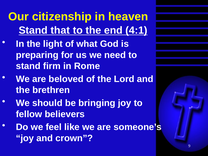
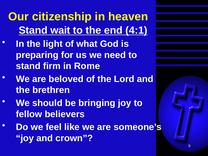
that: that -> wait (60, 30)
